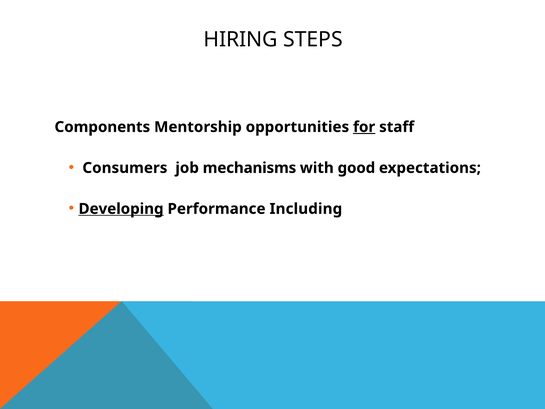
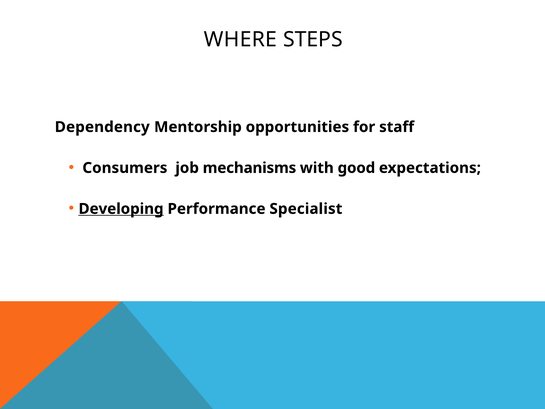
HIRING: HIRING -> WHERE (241, 40)
Components: Components -> Dependency (102, 127)
for underline: present -> none (364, 127)
Including: Including -> Specialist (306, 209)
